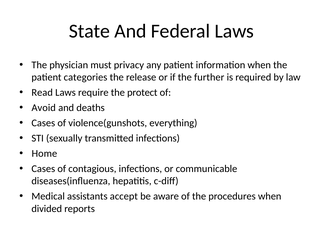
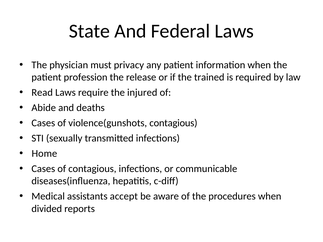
categories: categories -> profession (86, 77)
further: further -> trained (209, 77)
protect: protect -> injured (142, 93)
Avoid: Avoid -> Abide (44, 108)
violence(gunshots everything: everything -> contagious (173, 123)
